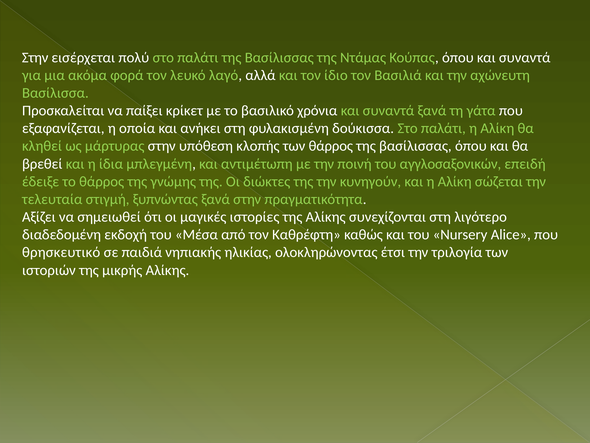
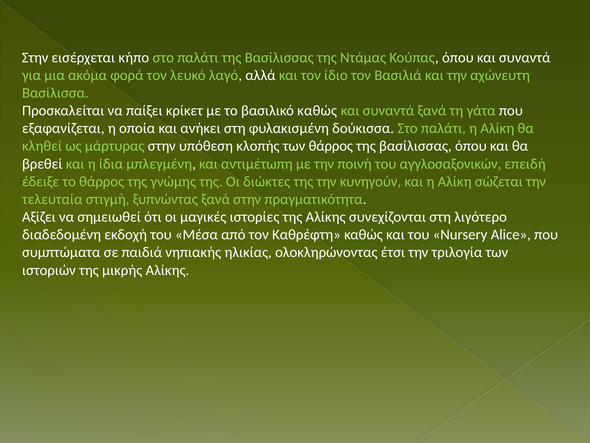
πολύ: πολύ -> κήπο (134, 57)
βασιλικό χρόνια: χρόνια -> καθώς (317, 111)
θρησκευτικό: θρησκευτικό -> συμπτώματα (61, 252)
